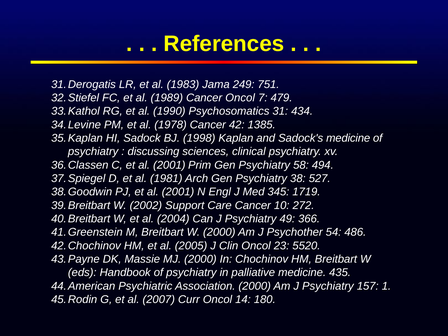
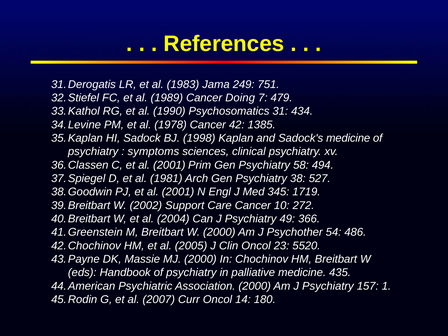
Cancer Oncol: Oncol -> Doing (240, 98)
discussing: discussing -> symptoms (153, 152)
